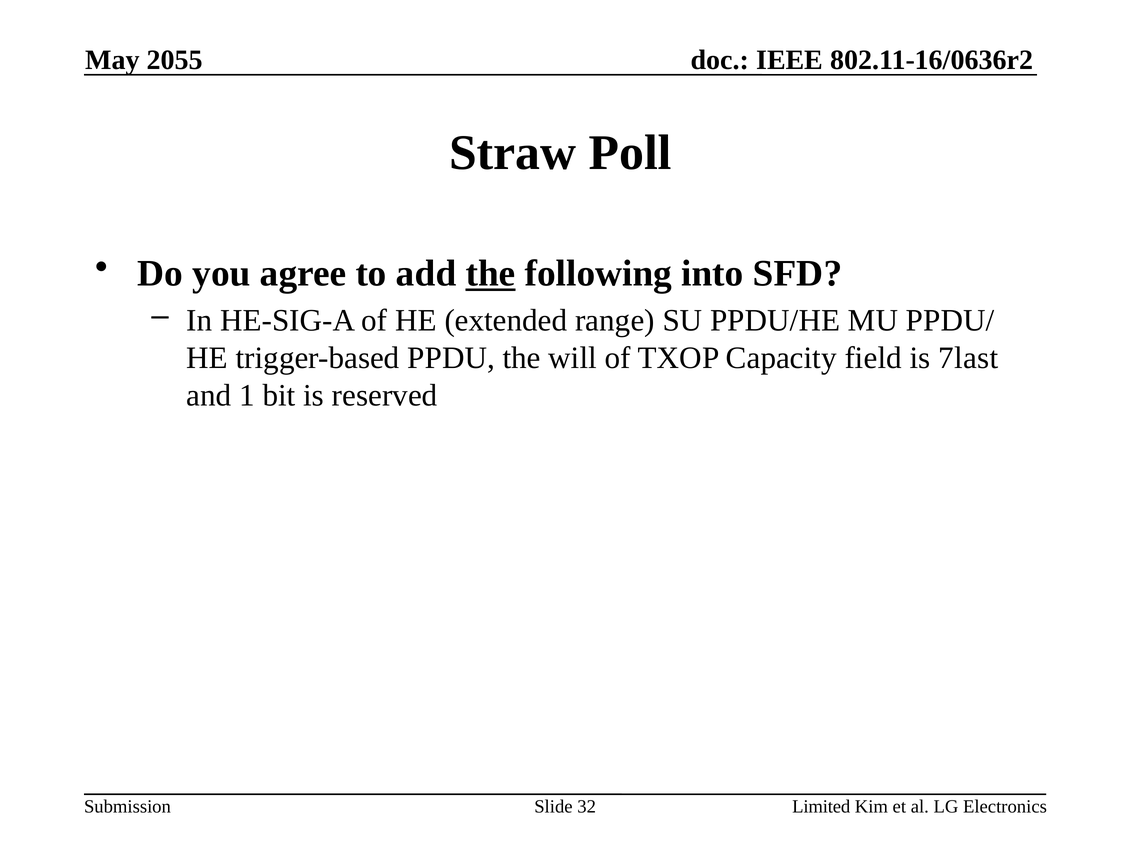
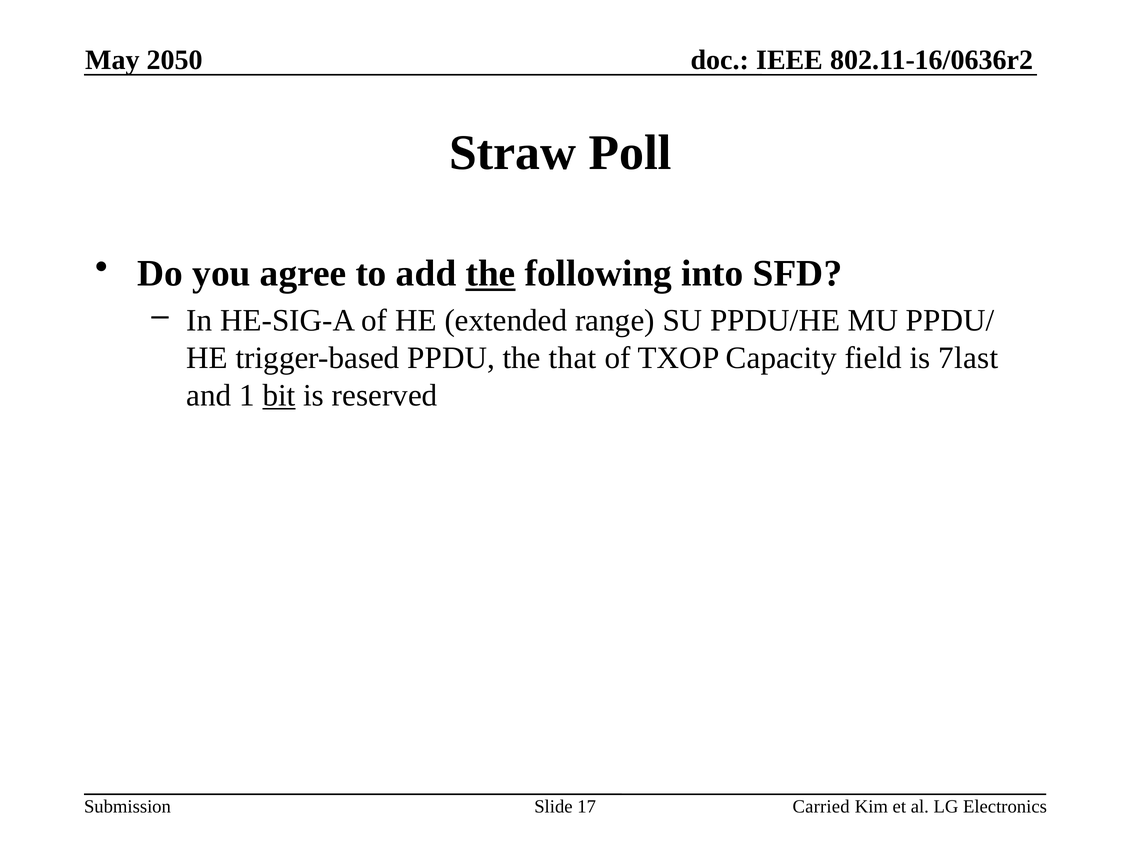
2055: 2055 -> 2050 (175, 60)
will: will -> that (573, 358)
bit underline: none -> present (279, 395)
32: 32 -> 17 (587, 806)
Limited: Limited -> Carried (821, 806)
